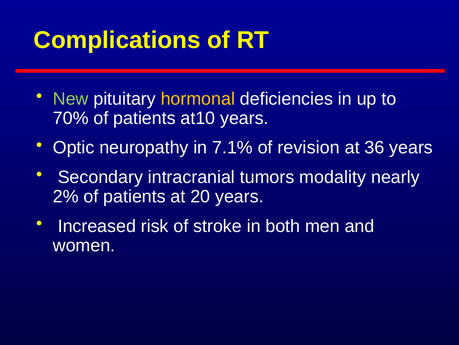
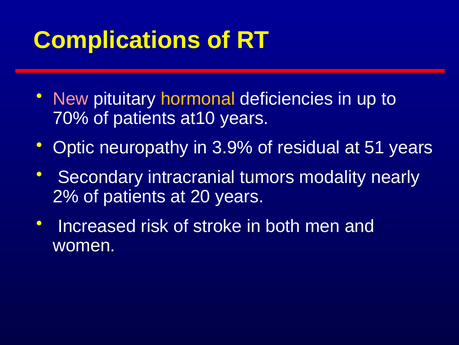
New colour: light green -> pink (71, 99)
7.1%: 7.1% -> 3.9% (233, 147)
revision: revision -> residual (309, 147)
36: 36 -> 51 (375, 147)
